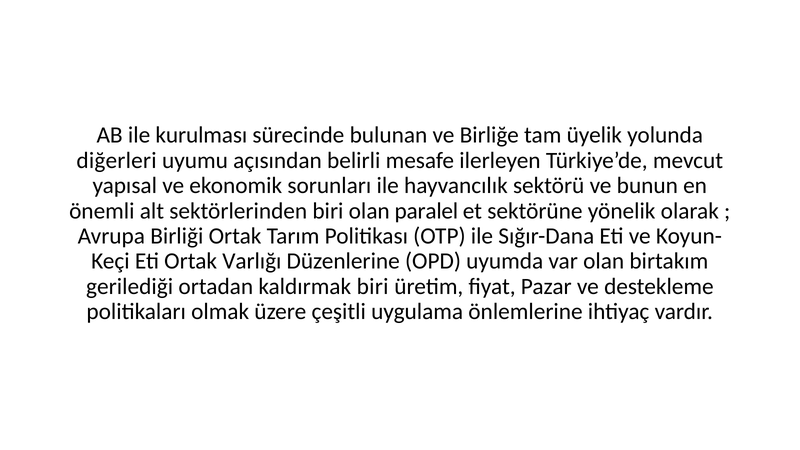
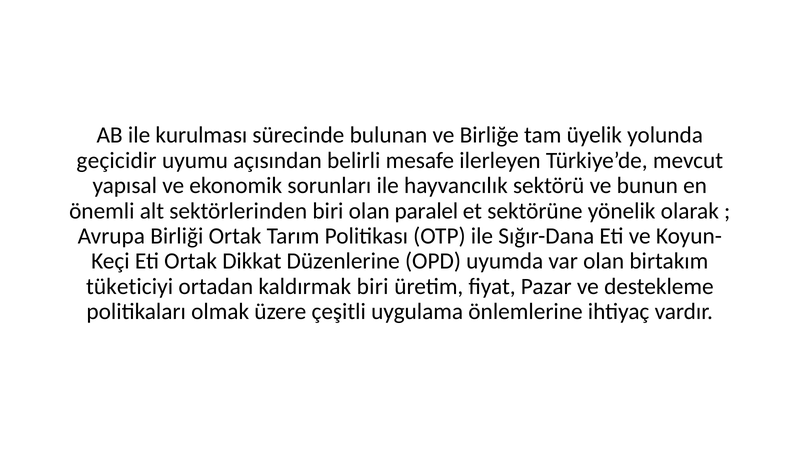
diğerleri: diğerleri -> geçicidir (117, 160)
Varlığı: Varlığı -> Dikkat (252, 261)
gerilediği: gerilediği -> tüketiciyi (130, 286)
